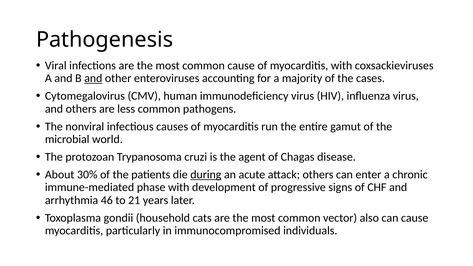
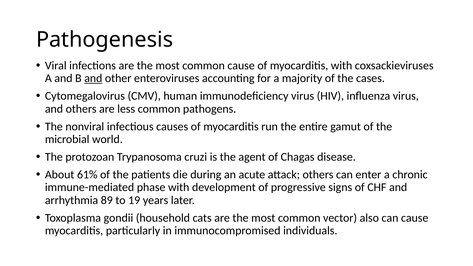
30%: 30% -> 61% (87, 175)
during underline: present -> none (206, 175)
46: 46 -> 89 (107, 200)
21: 21 -> 19 (134, 200)
